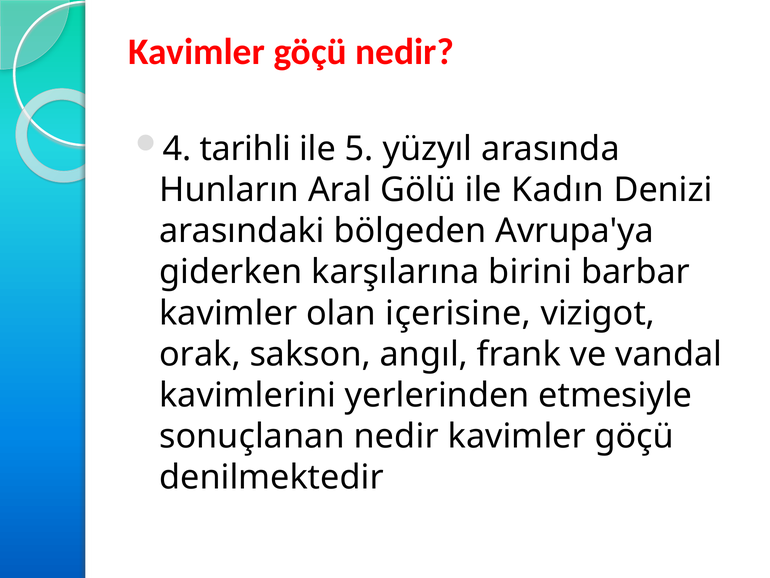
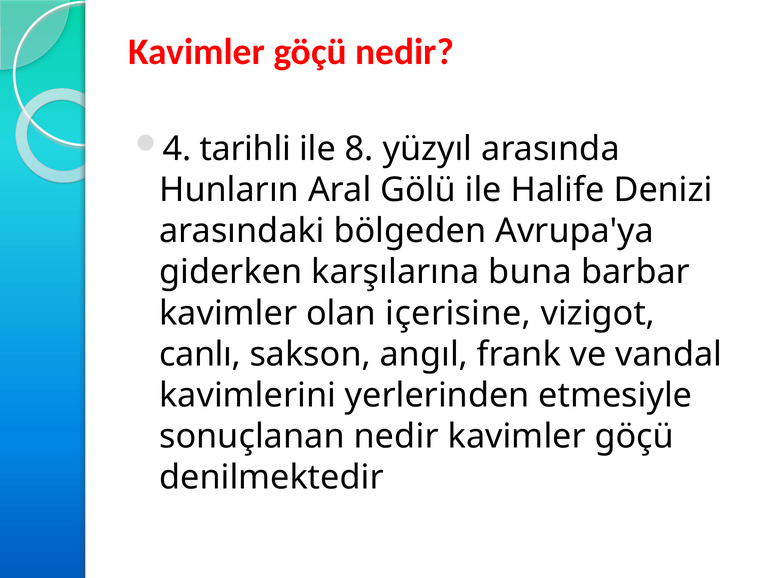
5: 5 -> 8 (359, 149)
Kadın: Kadın -> Halife (558, 190)
birini: birini -> buna (530, 272)
orak: orak -> canlı (200, 354)
